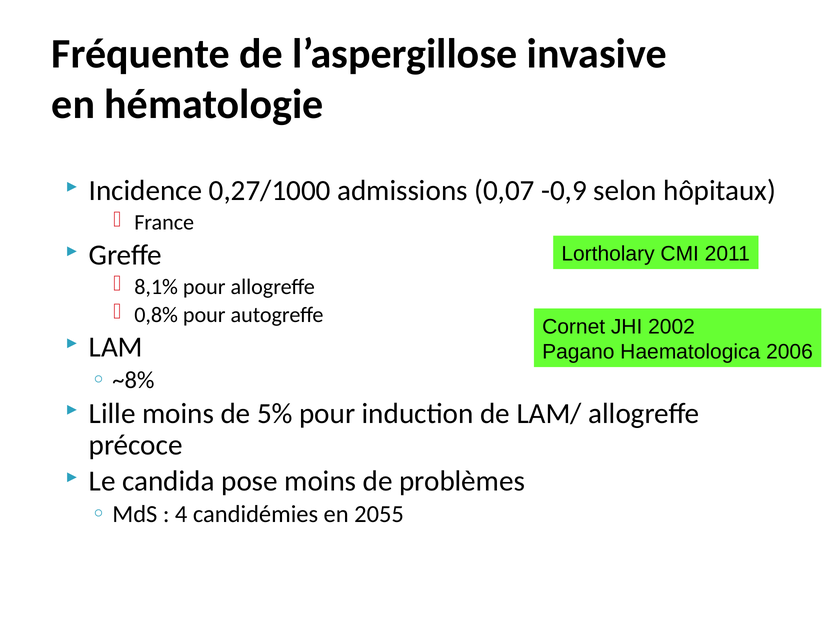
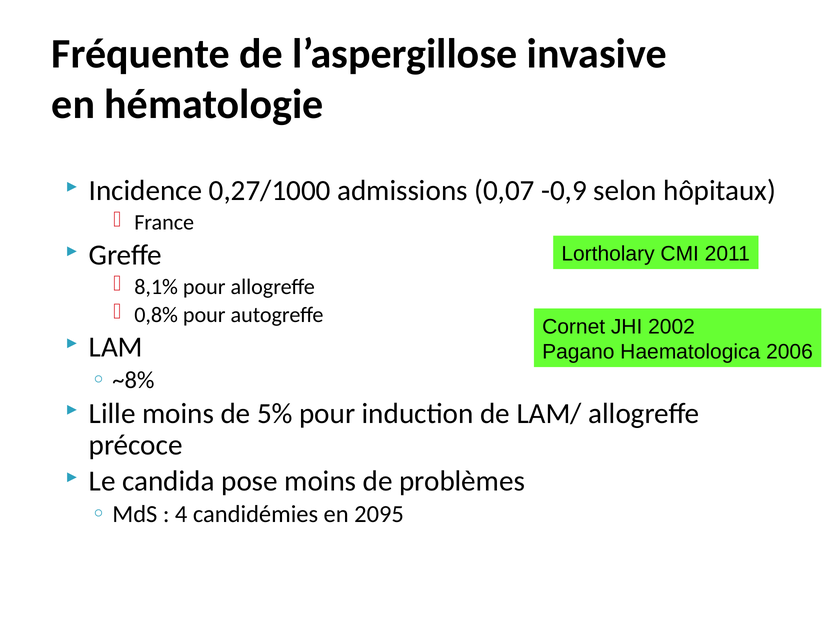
2055: 2055 -> 2095 (379, 514)
